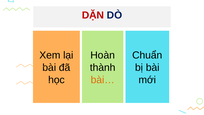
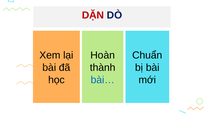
bài… colour: orange -> blue (103, 80)
